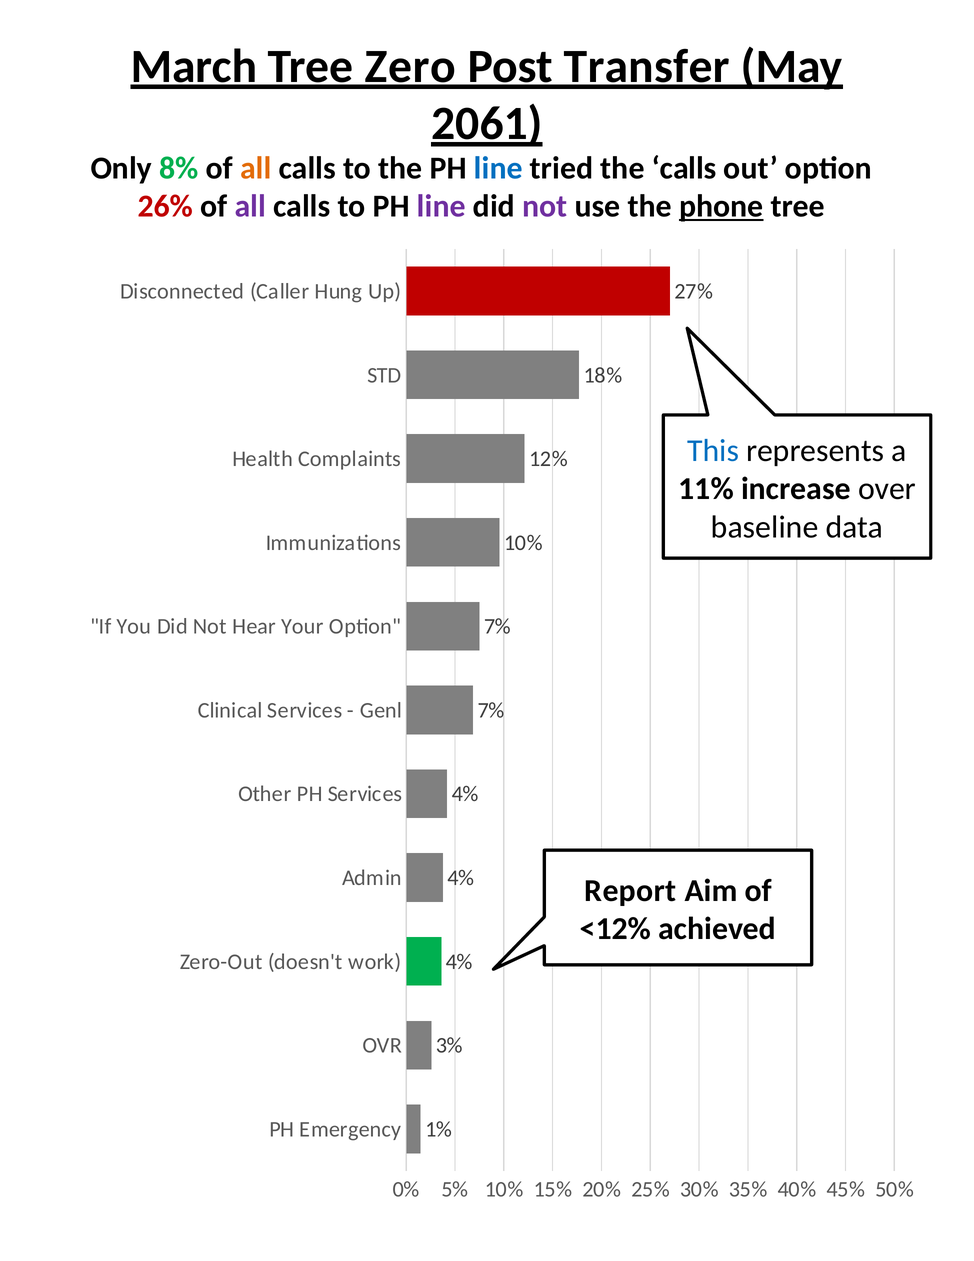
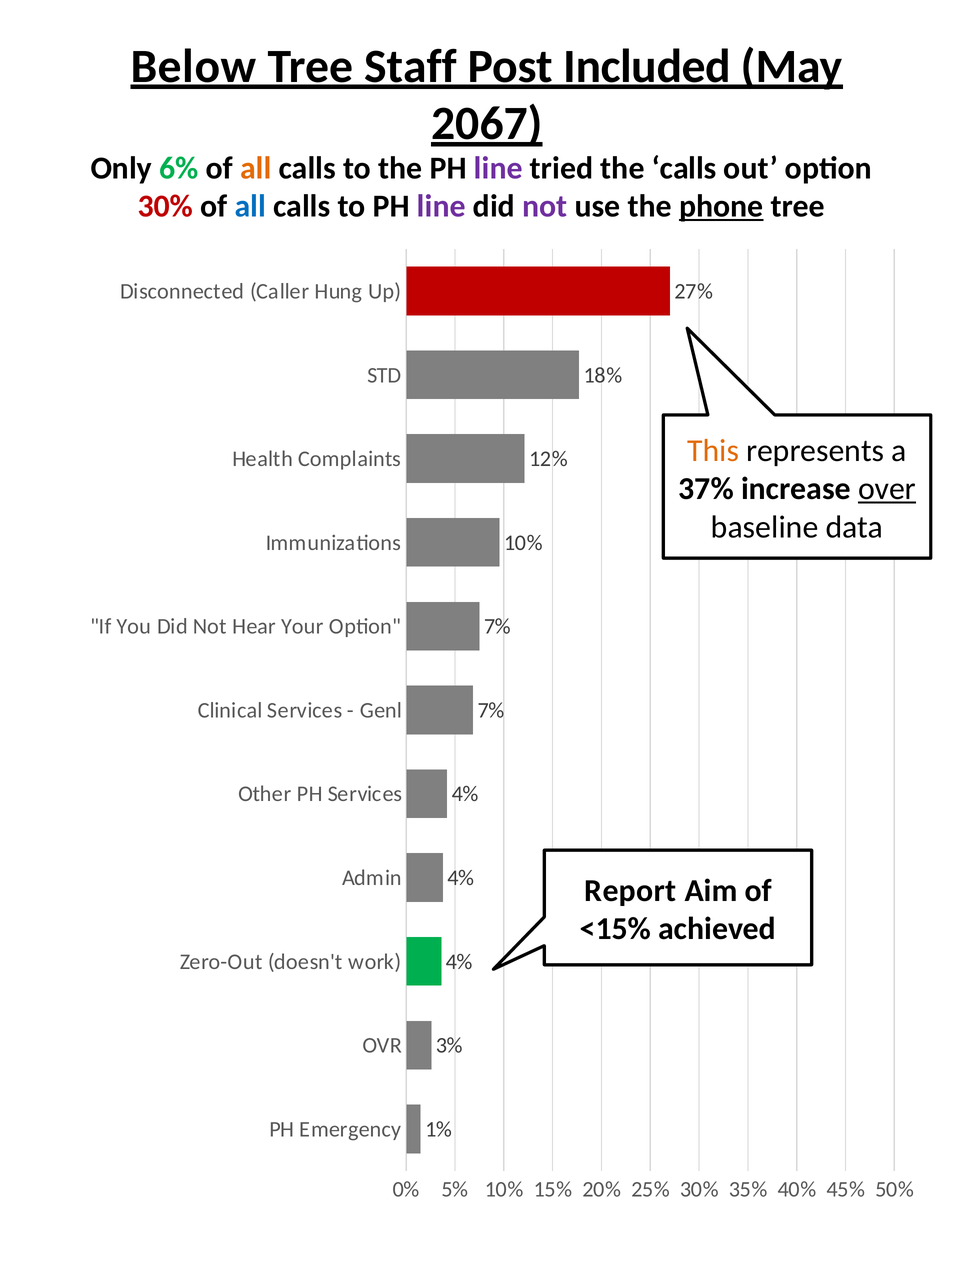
March: March -> Below (194, 66)
Zero: Zero -> Staff (411, 66)
Transfer: Transfer -> Included (647, 66)
2061: 2061 -> 2067 (487, 124)
8%: 8% -> 6% (179, 168)
line colour: blue -> purple (498, 168)
26%: 26% -> 30% (165, 206)
all colour: purple -> blue (250, 206)
This colour: blue -> orange (713, 450)
11%: 11% -> 37% (706, 489)
over underline: none -> present (887, 489)
<12%: <12% -> <15% (615, 928)
